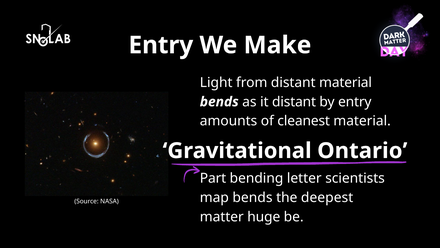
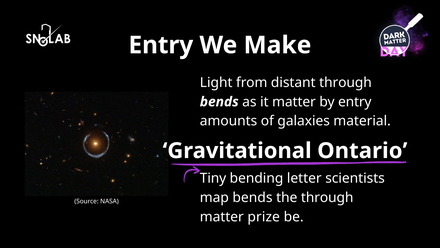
distant material: material -> through (345, 82)
it distant: distant -> matter (294, 102)
cleanest: cleanest -> galaxies (304, 121)
Part: Part -> Tiny (213, 178)
the deepest: deepest -> through (327, 197)
huge: huge -> prize (264, 216)
